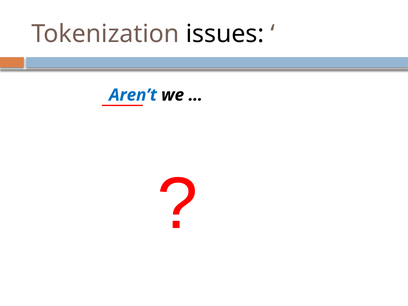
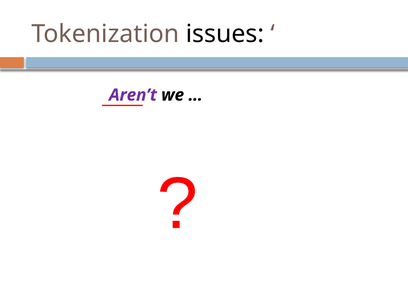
Aren’t colour: blue -> purple (133, 95)
